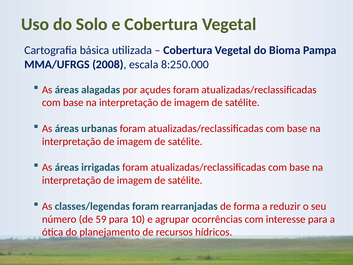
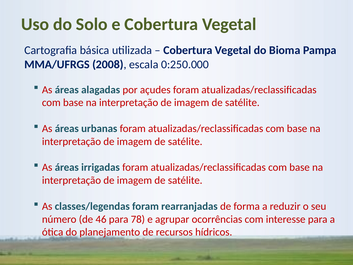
8:250.000: 8:250.000 -> 0:250.000 (185, 64)
59: 59 -> 46 (101, 219)
10: 10 -> 78 (138, 219)
